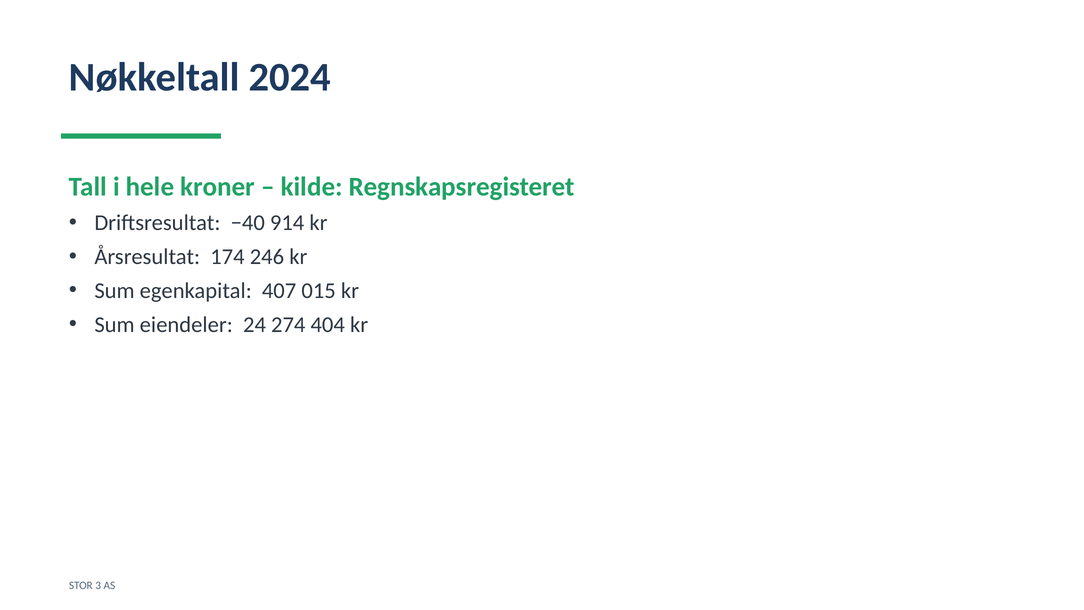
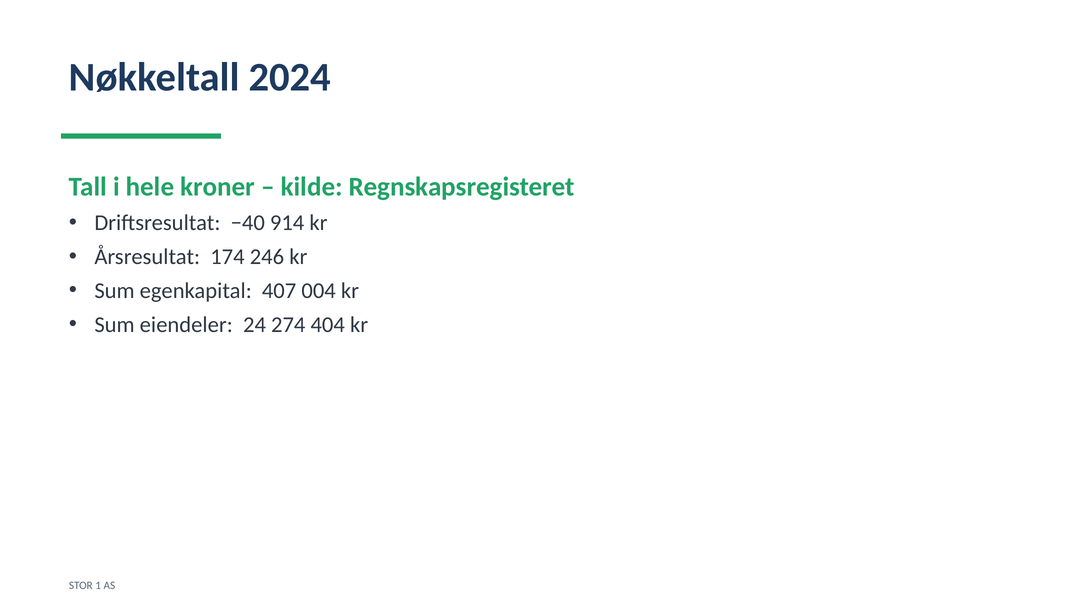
015: 015 -> 004 (319, 291)
3: 3 -> 1 (98, 585)
